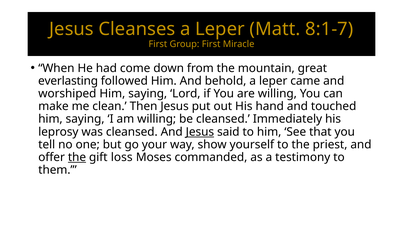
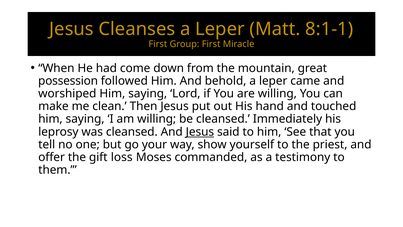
8:1-7: 8:1-7 -> 8:1-1 (329, 29)
everlasting: everlasting -> possession (68, 81)
the underline: present -> none (77, 157)
